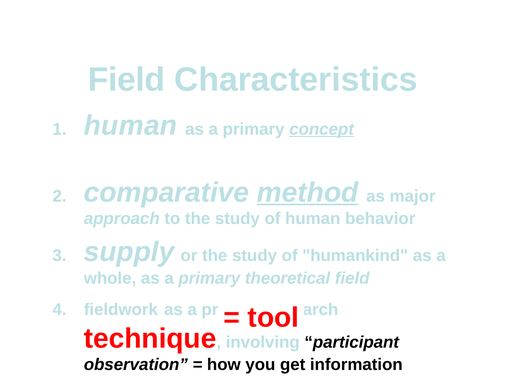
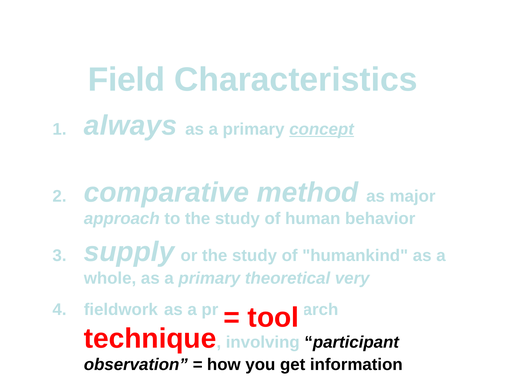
1 human: human -> always (131, 126)
method underline: present -> none (308, 193)
theoretical field: field -> very (352, 278)
